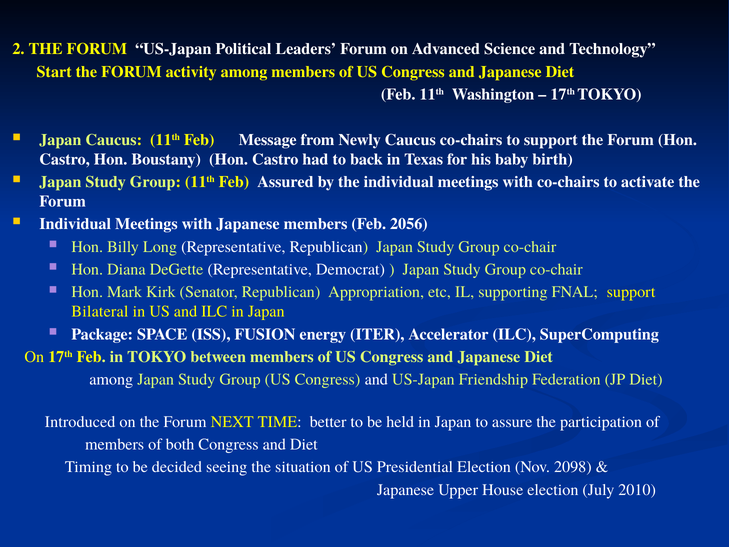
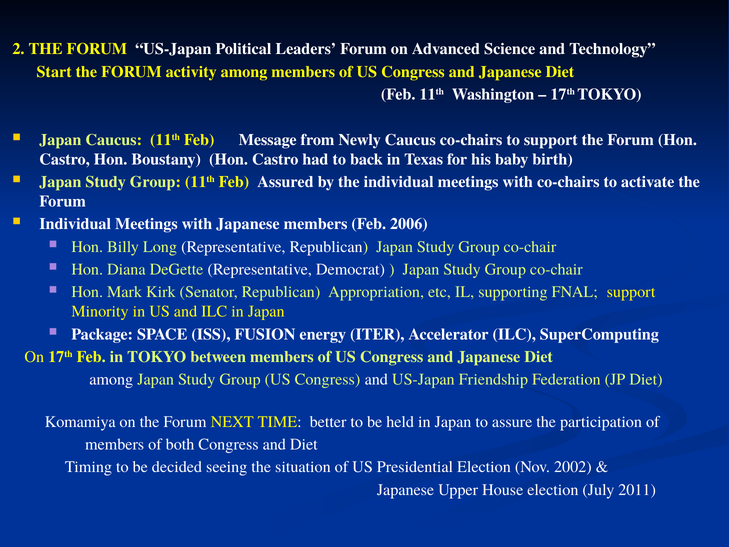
2056: 2056 -> 2006 (409, 224)
Bilateral: Bilateral -> Minority (100, 311)
Introduced: Introduced -> Komamiya (80, 421)
2098: 2098 -> 2002 (573, 467)
2010: 2010 -> 2011 (637, 489)
